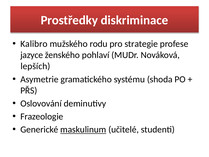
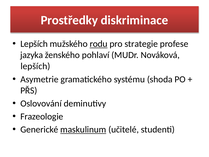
Kalibro: Kalibro -> Lepších (34, 44)
rodu underline: none -> present (99, 44)
jazyce: jazyce -> jazyka (32, 55)
